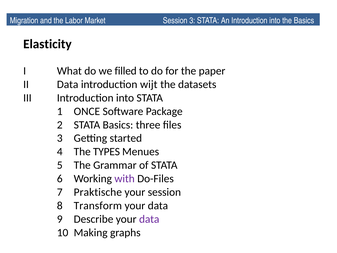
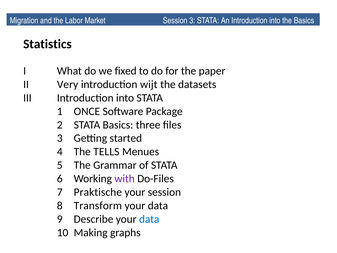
Elasticity: Elasticity -> Statistics (47, 44)
filled: filled -> fixed (126, 71)
II Data: Data -> Very (68, 84)
TYPES: TYPES -> TELLS (106, 152)
data colour: purple -> blue (149, 219)
